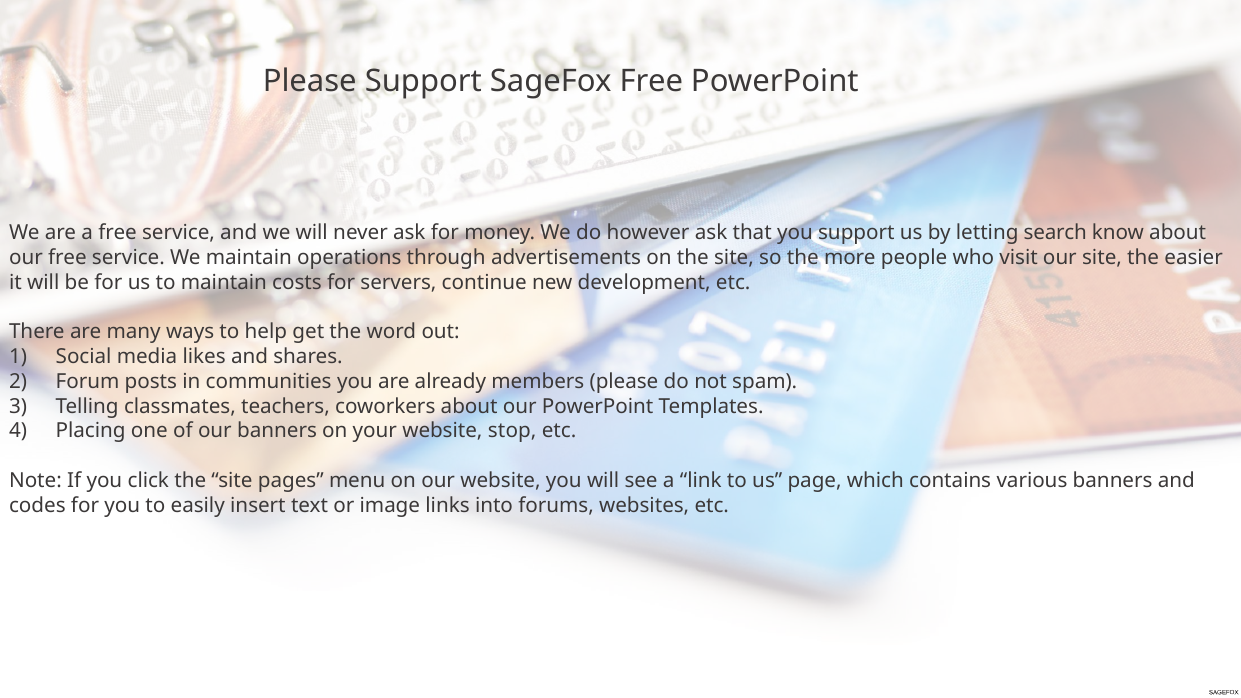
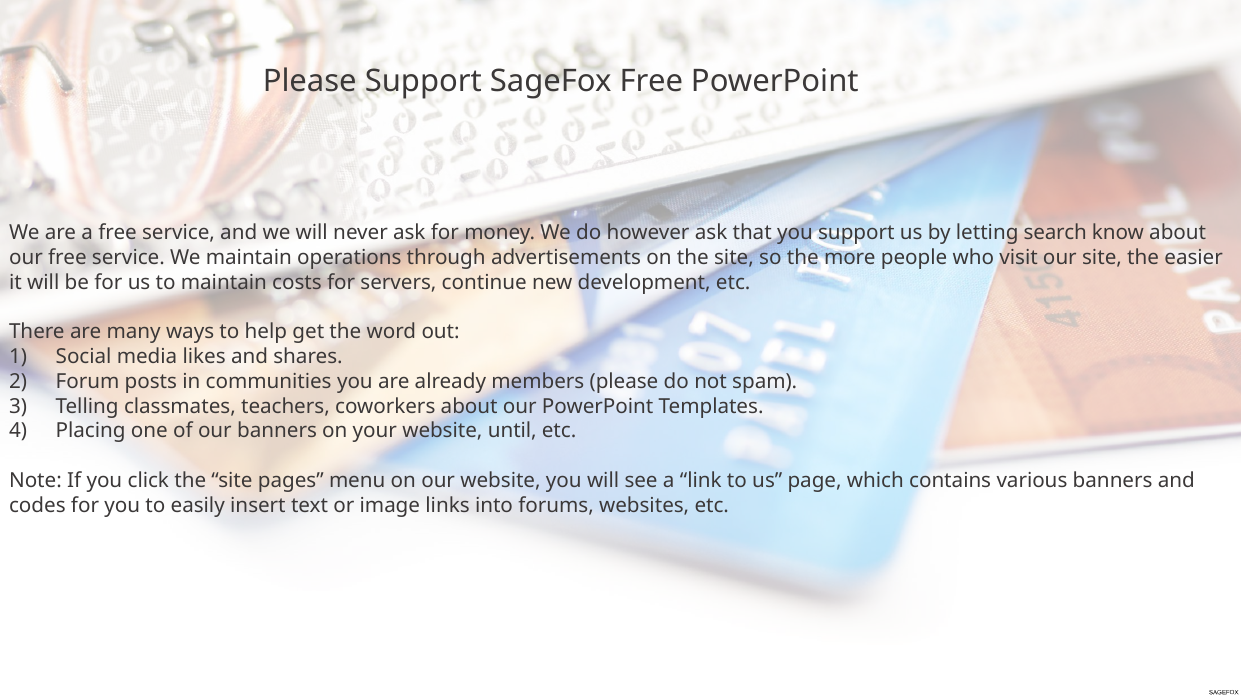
stop: stop -> until (512, 431)
